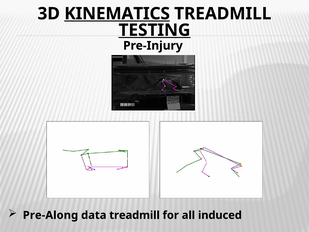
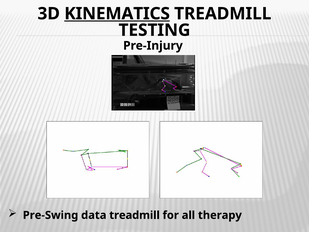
TESTING underline: present -> none (154, 30)
Pre-Along: Pre-Along -> Pre-Swing (51, 215)
induced: induced -> therapy (220, 215)
